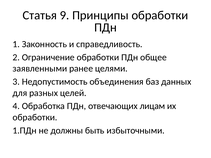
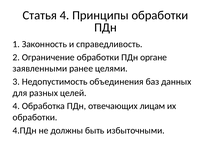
Статья 9: 9 -> 4 (65, 15)
общее: общее -> органе (154, 57)
1.ПДн: 1.ПДн -> 4.ПДн (25, 131)
